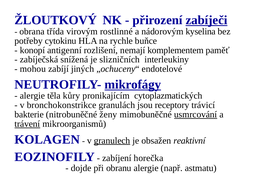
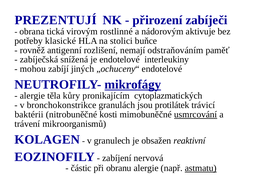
ŽLOUTKOVÝ: ŽLOUTKOVÝ -> PREZENTUJÍ (56, 20)
zabíječi underline: present -> none (207, 20)
třída: třída -> tická (56, 31)
kyselina: kyselina -> aktivuje (201, 31)
cytokinu: cytokinu -> klasické (61, 41)
rychle: rychle -> stolici (121, 41)
konopí: konopí -> rovněž (32, 50)
komplementem: komplementem -> odstraňováním (175, 50)
je slizničních: slizničních -> endotelové (120, 60)
receptory: receptory -> protilátek (172, 105)
bakterie: bakterie -> baktérii (29, 115)
ženy: ženy -> kosti (108, 115)
trávení underline: present -> none (27, 124)
granulech underline: present -> none (112, 141)
horečka: horečka -> nervová (149, 158)
dojde: dojde -> částic (81, 168)
astmatu underline: none -> present (201, 168)
